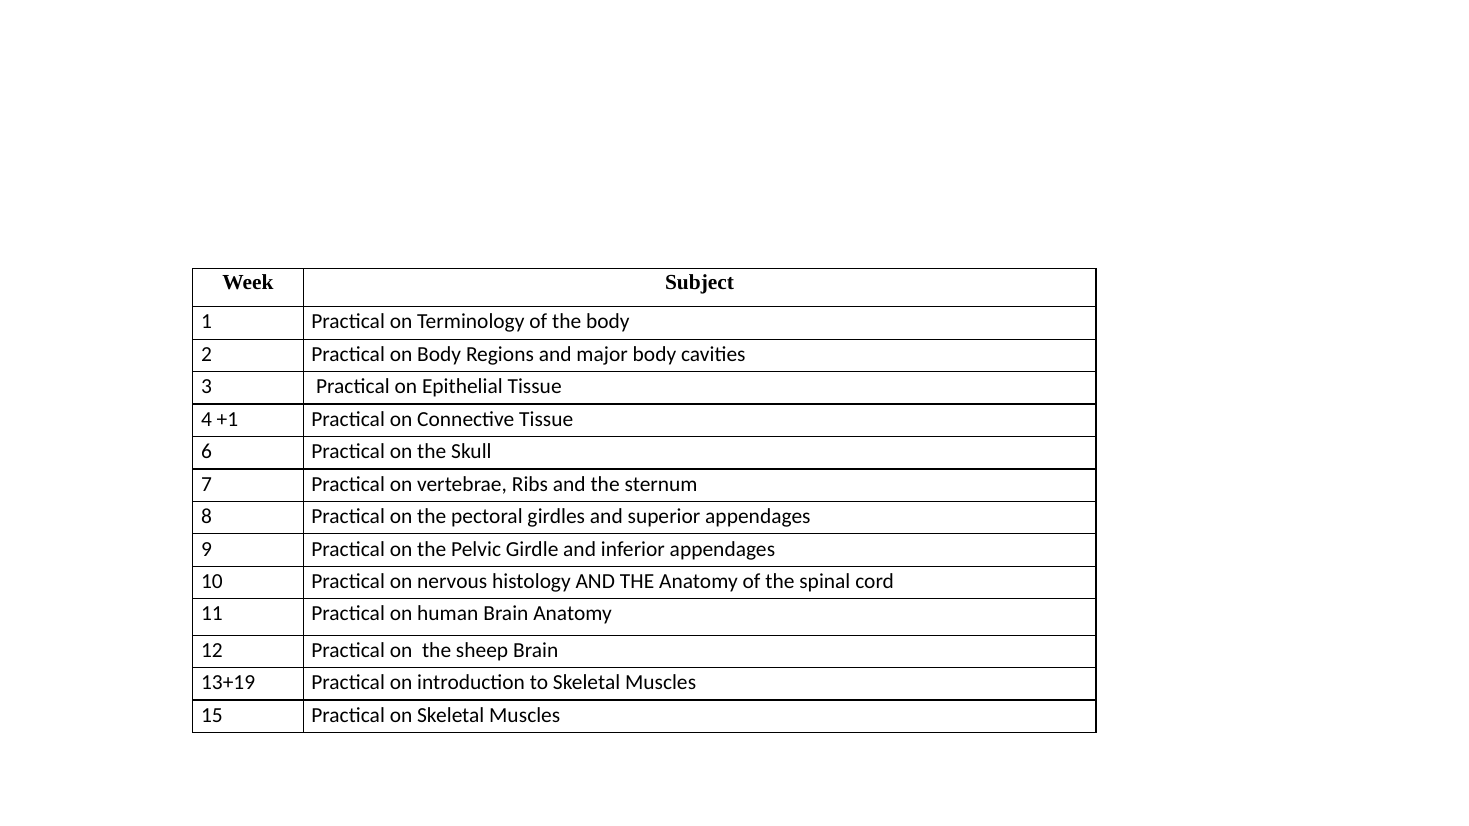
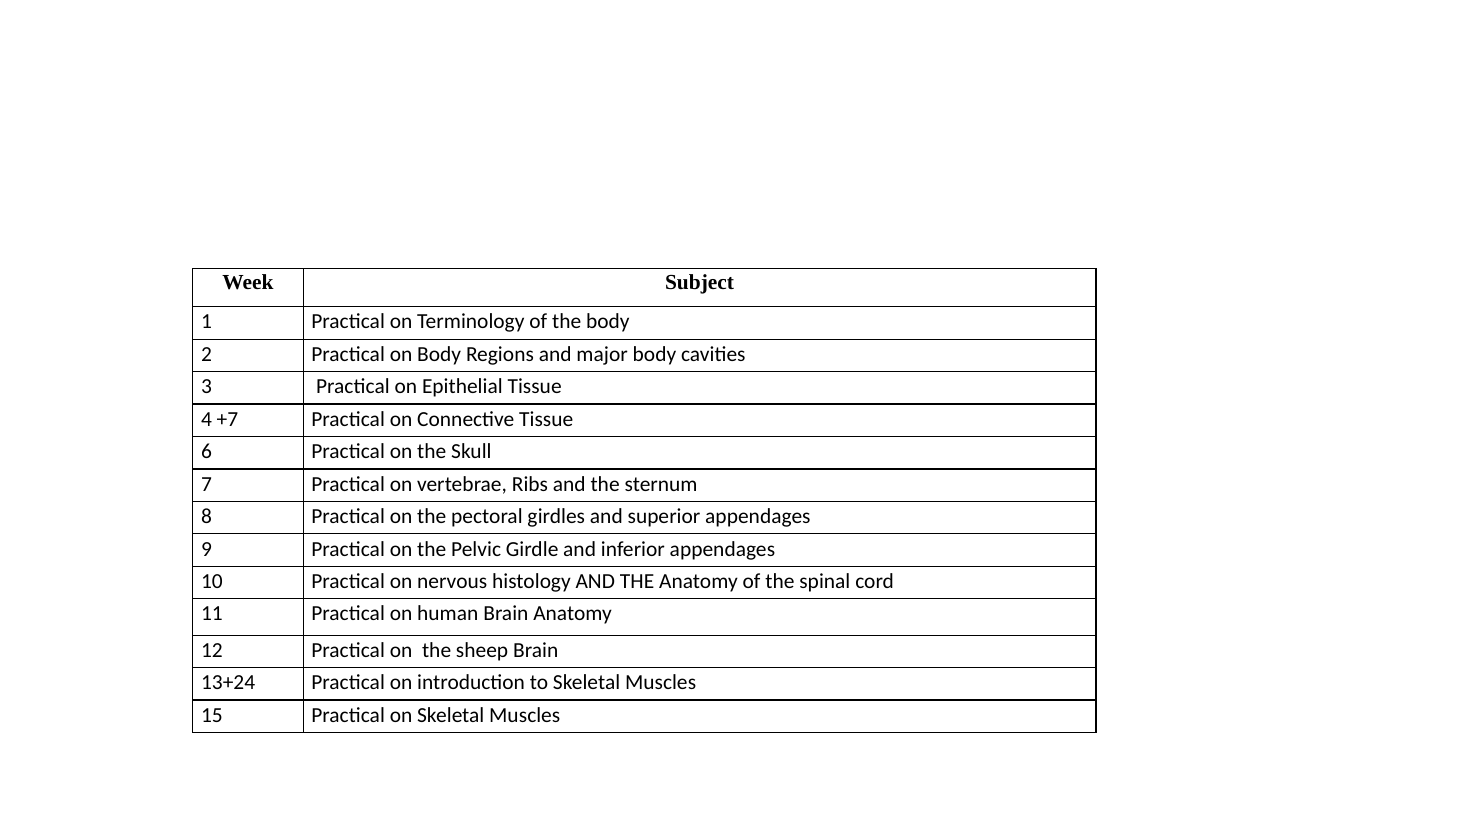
+1: +1 -> +7 (227, 419)
13+19: 13+19 -> 13+24 (228, 683)
